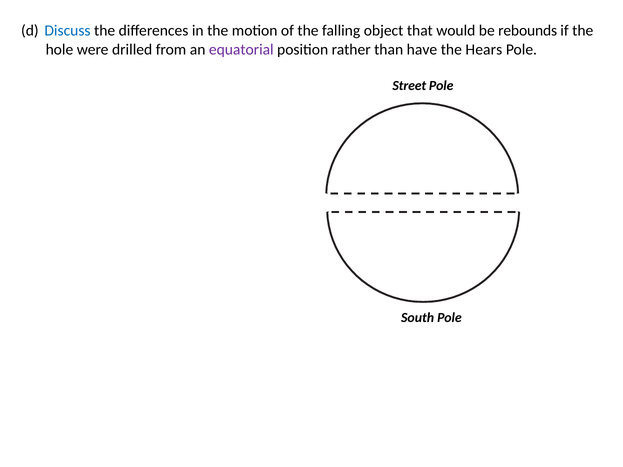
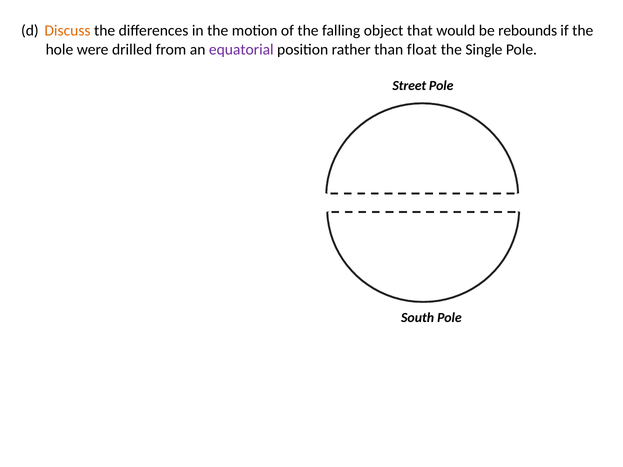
Discuss colour: blue -> orange (67, 31)
have: have -> float (422, 49)
Hears: Hears -> Single (484, 49)
